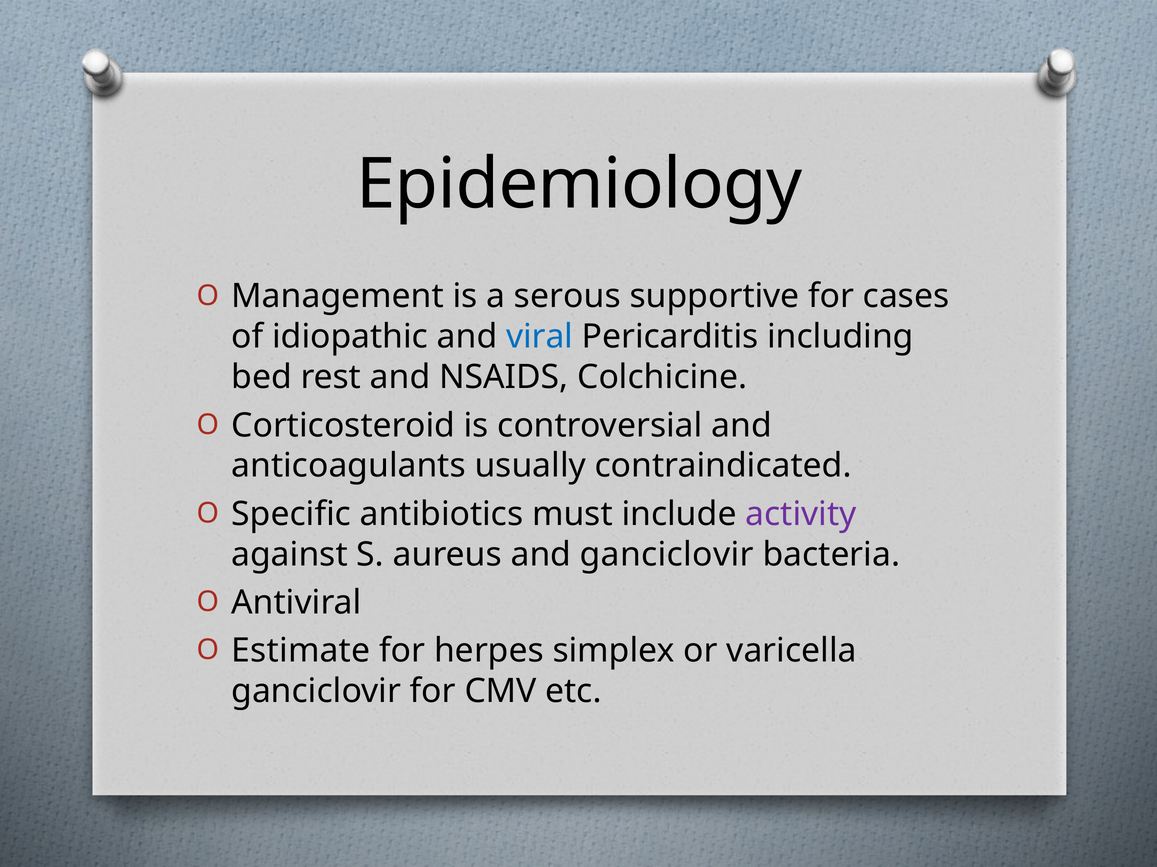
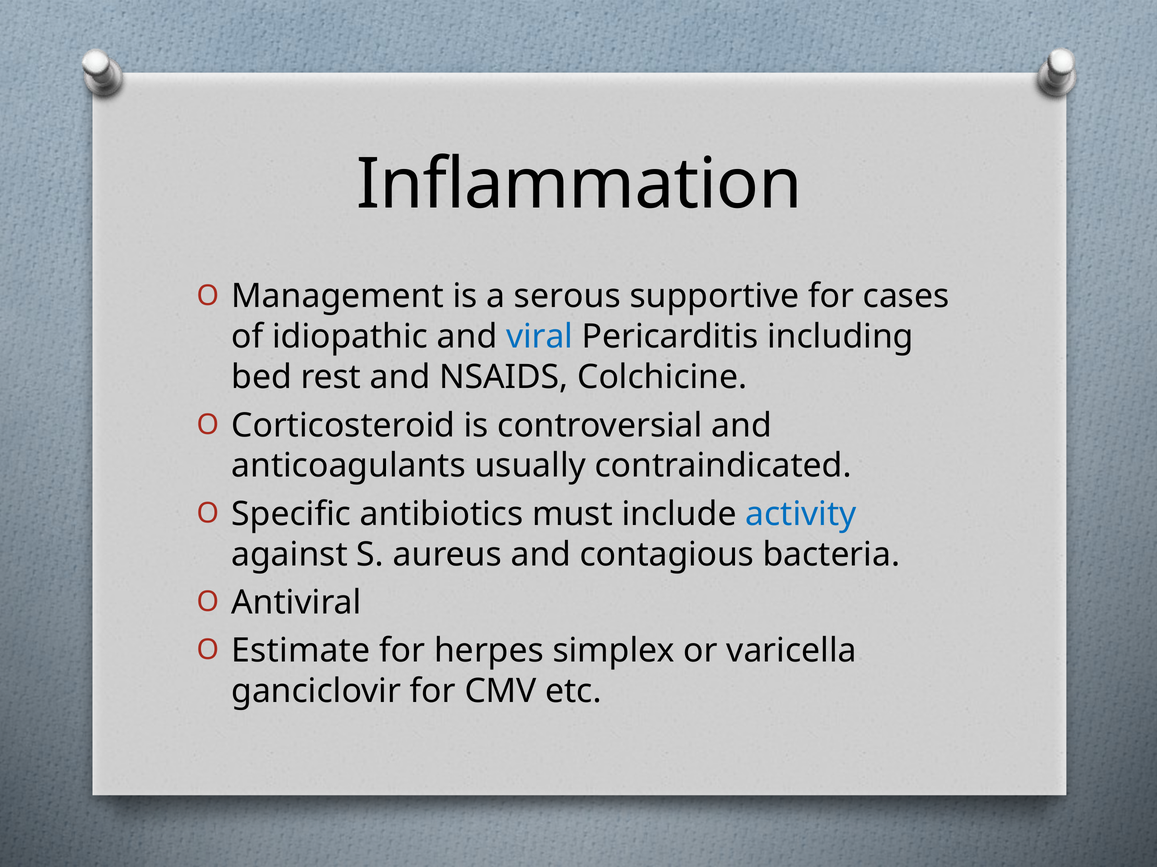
Epidemiology: Epidemiology -> Inflammation (579, 184)
activity colour: purple -> blue (801, 514)
and ganciclovir: ganciclovir -> contagious (667, 555)
